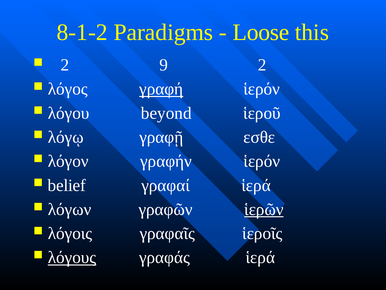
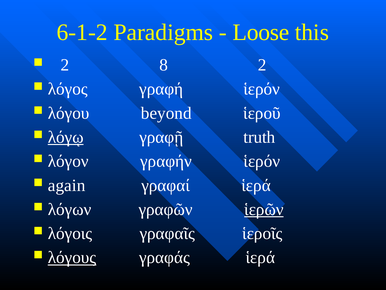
8-1-2: 8-1-2 -> 6-1-2 (82, 32)
9: 9 -> 8 (164, 65)
γραφή underline: present -> none (161, 89)
λόγῳ underline: none -> present (66, 137)
εσθε: εσθε -> truth (259, 137)
belief: belief -> again (67, 185)
